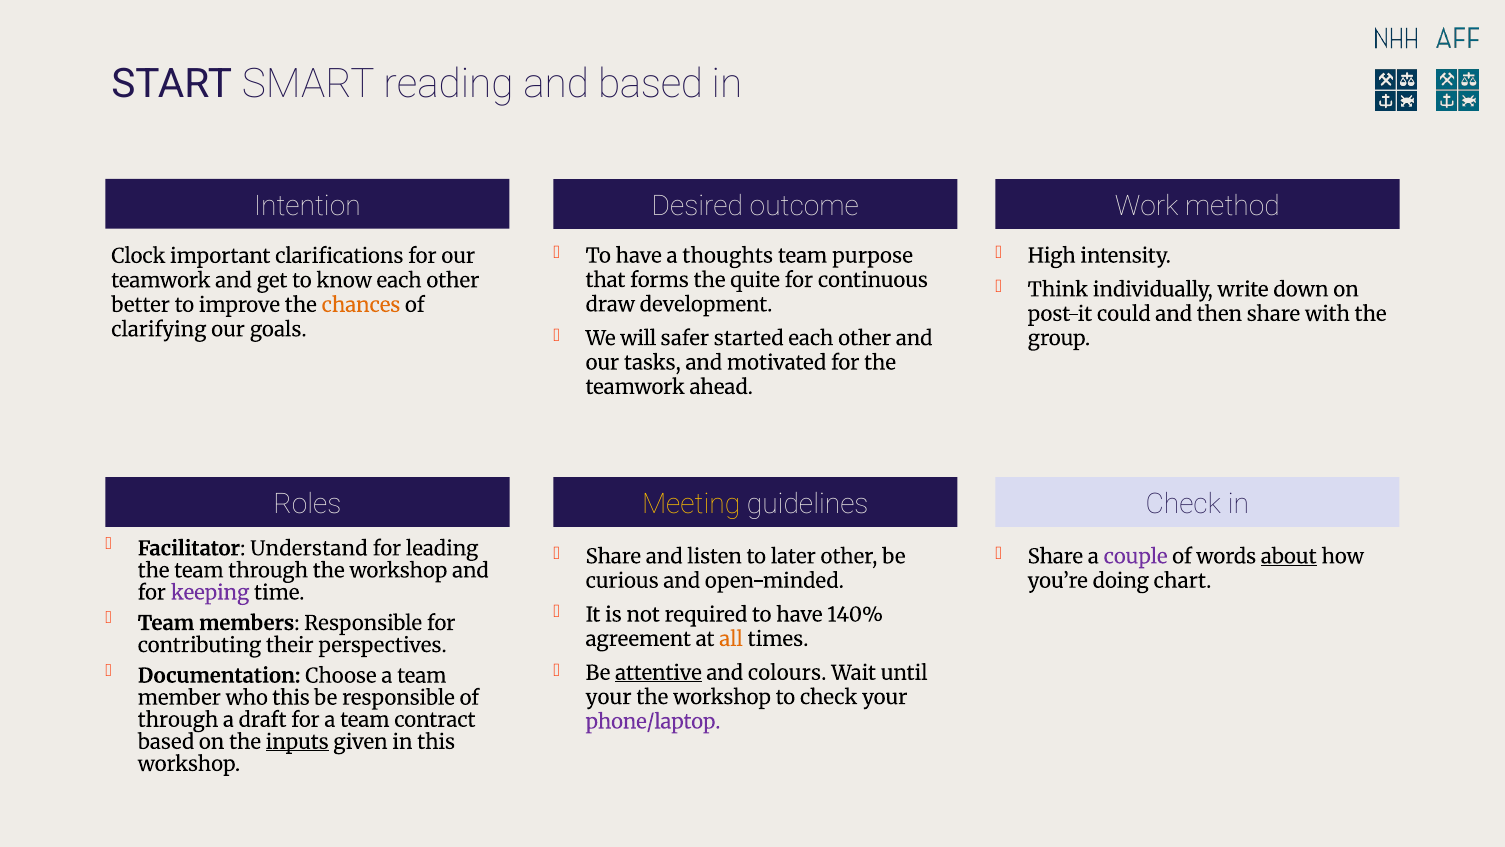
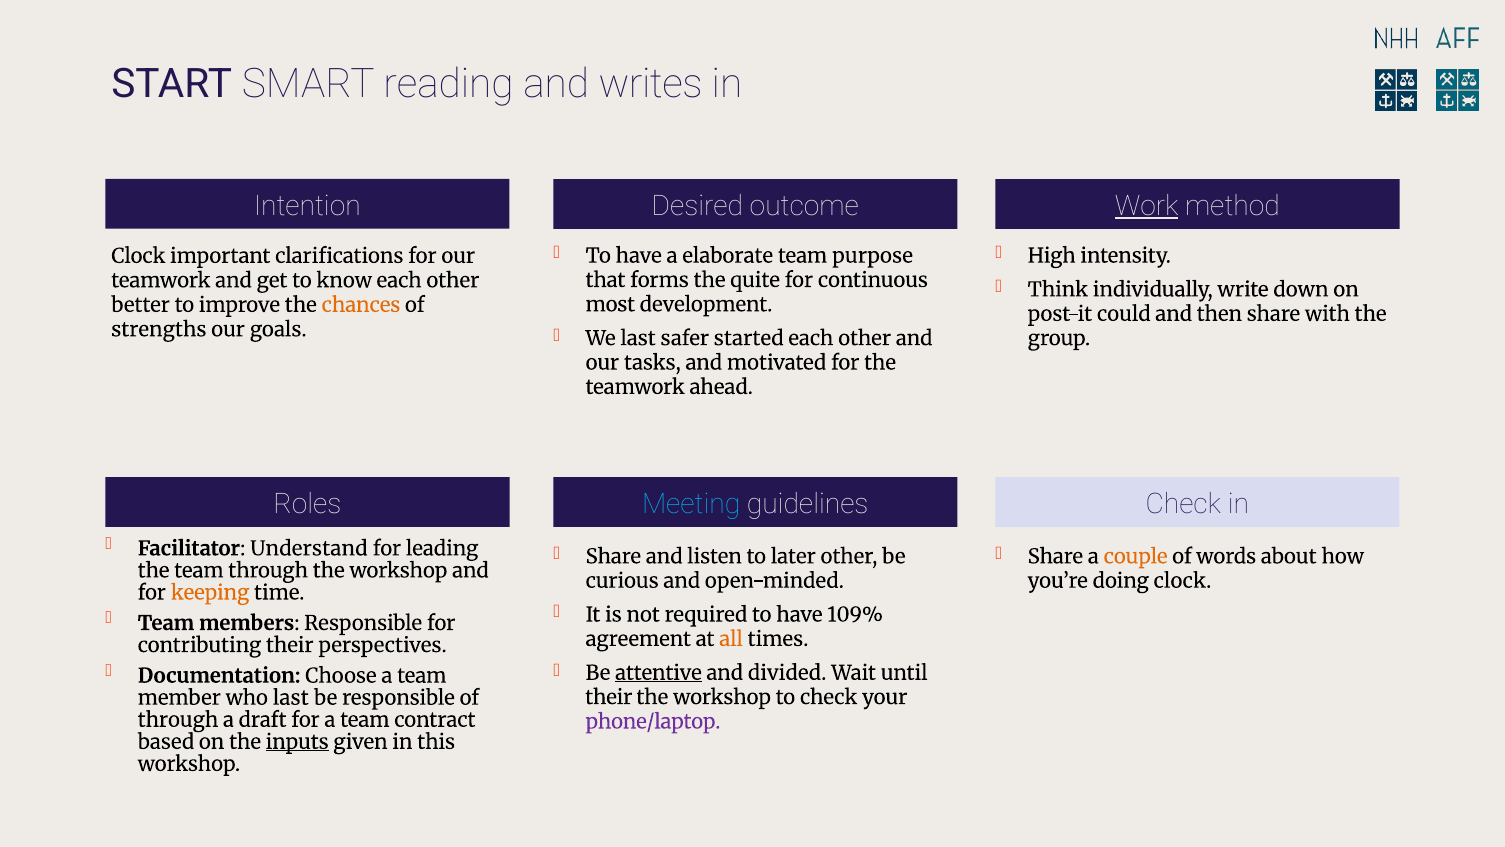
and based: based -> writes (651, 84)
Work underline: none -> present (1147, 206)
thoughts: thoughts -> elaborate (728, 256)
draw: draw -> most (610, 304)
clarifying: clarifying -> strengths (159, 329)
We will: will -> last (638, 338)
Meeting colour: yellow -> light blue (691, 504)
couple colour: purple -> orange (1136, 556)
about underline: present -> none (1289, 556)
doing chart: chart -> clock (1182, 581)
keeping colour: purple -> orange (210, 592)
140%: 140% -> 109% (855, 615)
colours: colours -> divided (787, 673)
your: your -> their (609, 697)
who this: this -> last (291, 698)
